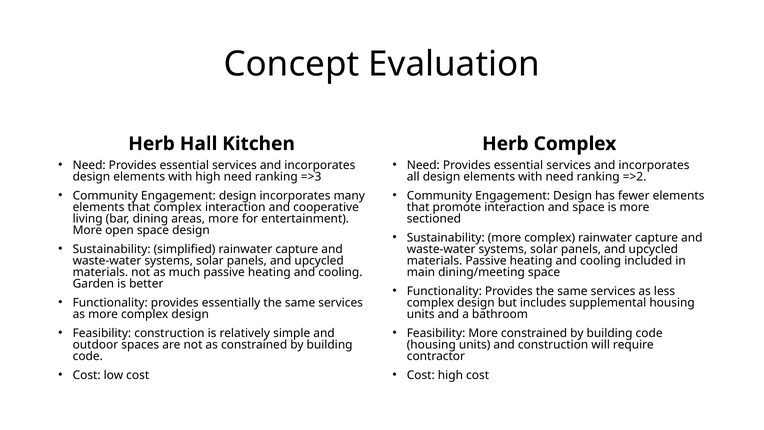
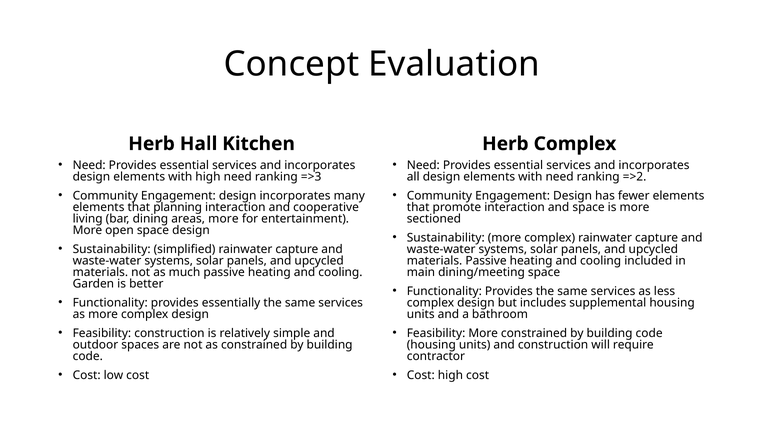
that complex: complex -> planning (178, 207)
